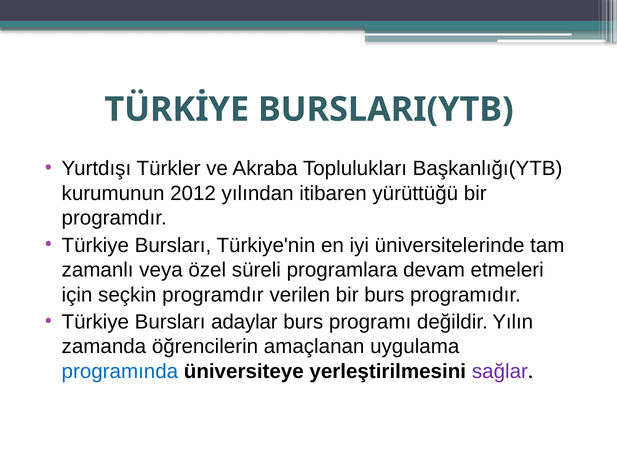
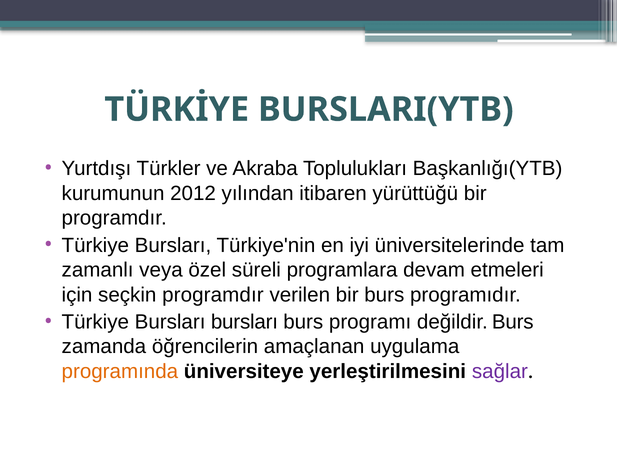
Bursları adaylar: adaylar -> bursları (244, 322)
değildir Yılın: Yılın -> Burs (513, 322)
programında colour: blue -> orange (120, 371)
